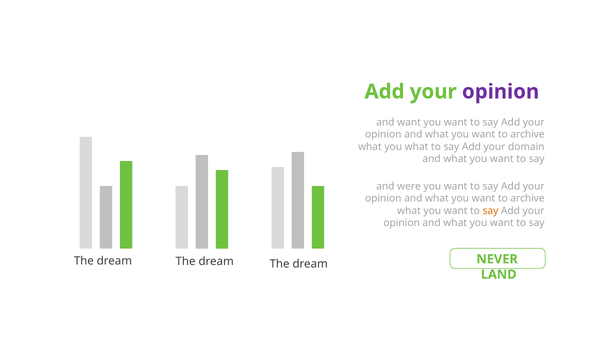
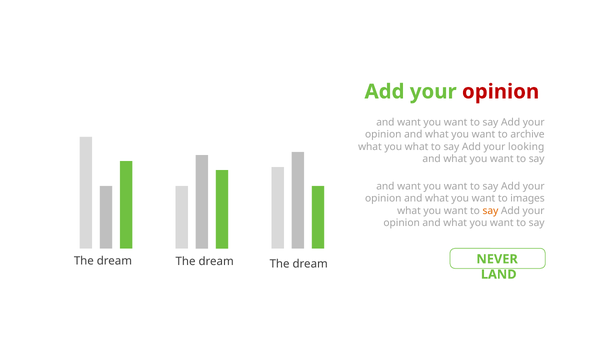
opinion colour: purple -> red (501, 92)
domain: domain -> looking (526, 147)
were: were -> want (409, 186)
archive: archive -> images (528, 198)
